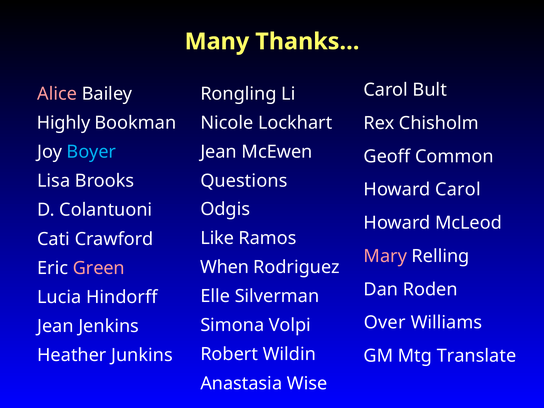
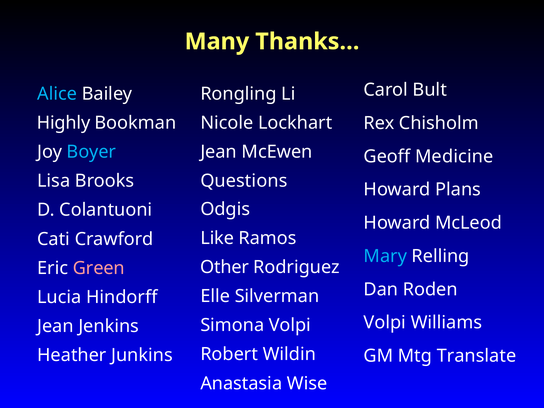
Alice colour: pink -> light blue (57, 94)
Common: Common -> Medicine (454, 156)
Howard Carol: Carol -> Plans (458, 190)
Mary colour: pink -> light blue (385, 256)
When: When -> Other (225, 267)
Over: Over -> Volpi (385, 323)
